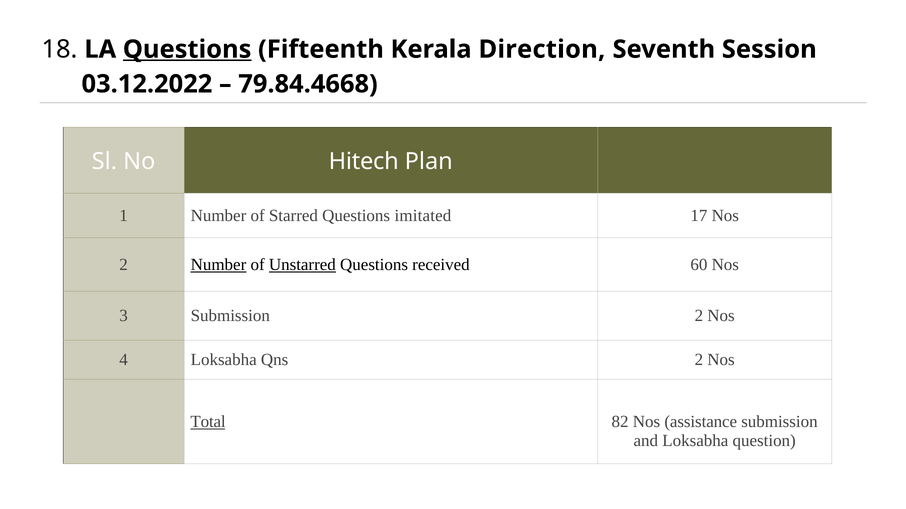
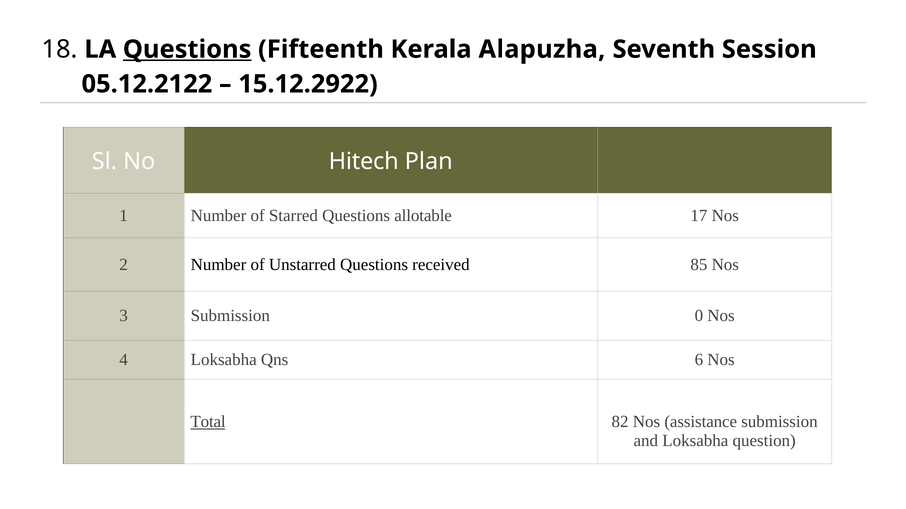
Direction: Direction -> Alapuzha (542, 49)
03.12.2022: 03.12.2022 -> 05.12.2122 (147, 84)
79.84.4668: 79.84.4668 -> 15.12.2922 (308, 84)
imitated: imitated -> allotable (423, 216)
Number underline: present -> none (218, 265)
Unstarred underline: present -> none (302, 265)
60: 60 -> 85 (699, 265)
Submission 2: 2 -> 0 (699, 316)
Qns 2: 2 -> 6 (699, 360)
